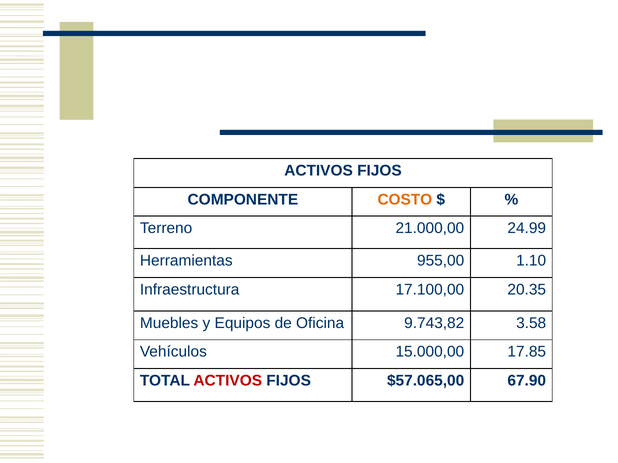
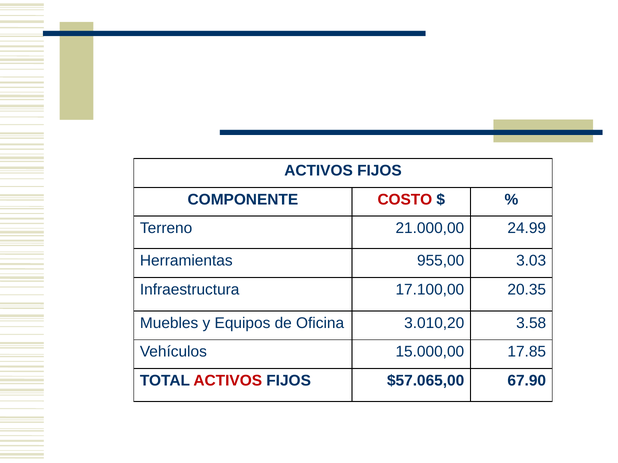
COSTO colour: orange -> red (405, 200)
1.10: 1.10 -> 3.03 (531, 261)
9.743,82: 9.743,82 -> 3.010,20 (434, 323)
